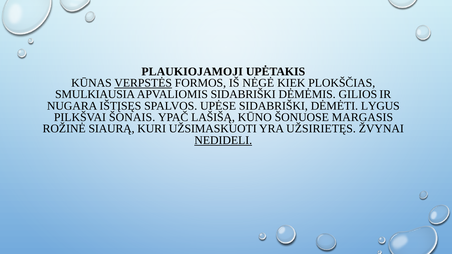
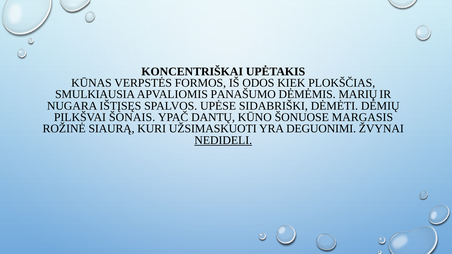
PLAUKIOJAMOJI: PLAUKIOJAMOJI -> KONCENTRIŠKAI (192, 72)
VERPSTĖS underline: present -> none (143, 83)
NĖGĖ: NĖGĖ -> ODOS (258, 83)
APVALIOMIS SIDABRIŠKI: SIDABRIŠKI -> PANAŠUMO (243, 95)
GILIOS: GILIOS -> MARIŲ (358, 95)
LYGUS: LYGUS -> DĖMIŲ (380, 106)
LAŠIŠĄ: LAŠIŠĄ -> DANTŲ (213, 117)
UŽSIRIETĘS: UŽSIRIETĘS -> DEGUONIMI (321, 129)
